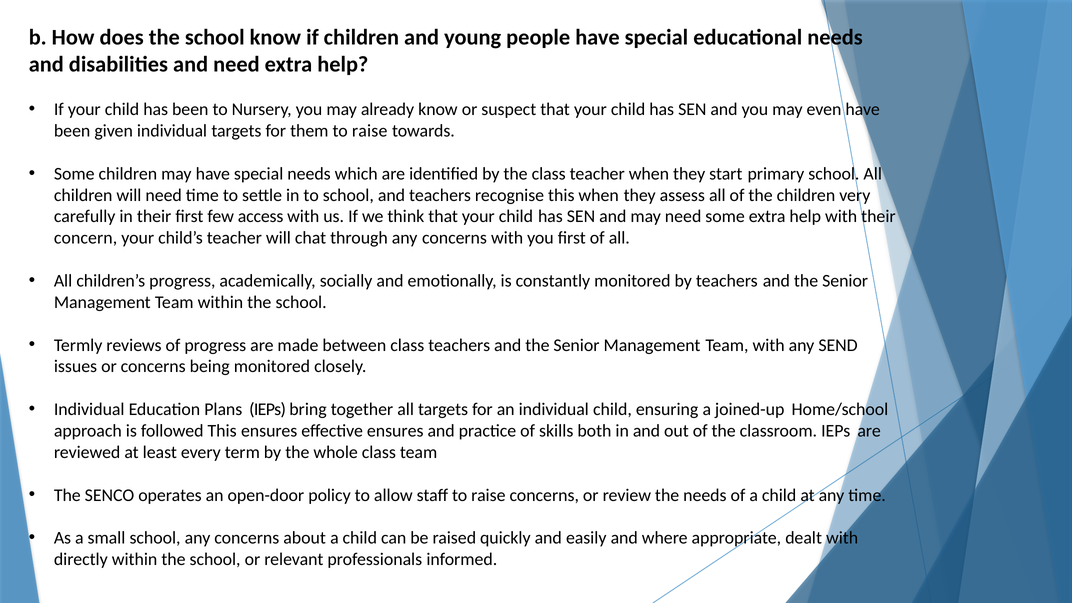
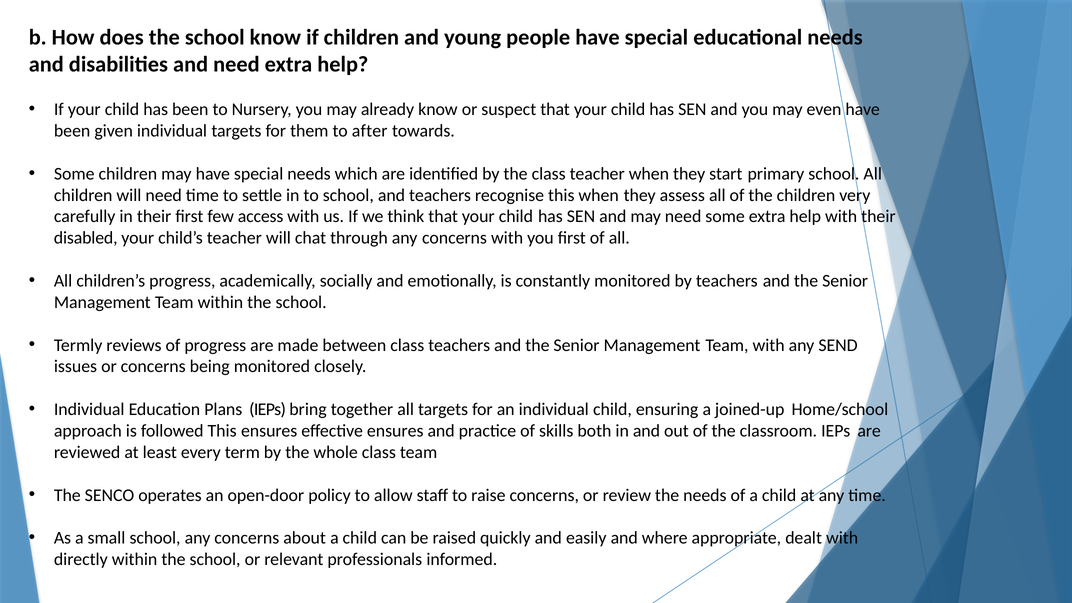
them to raise: raise -> after (370, 131)
concern: concern -> disabled (86, 238)
